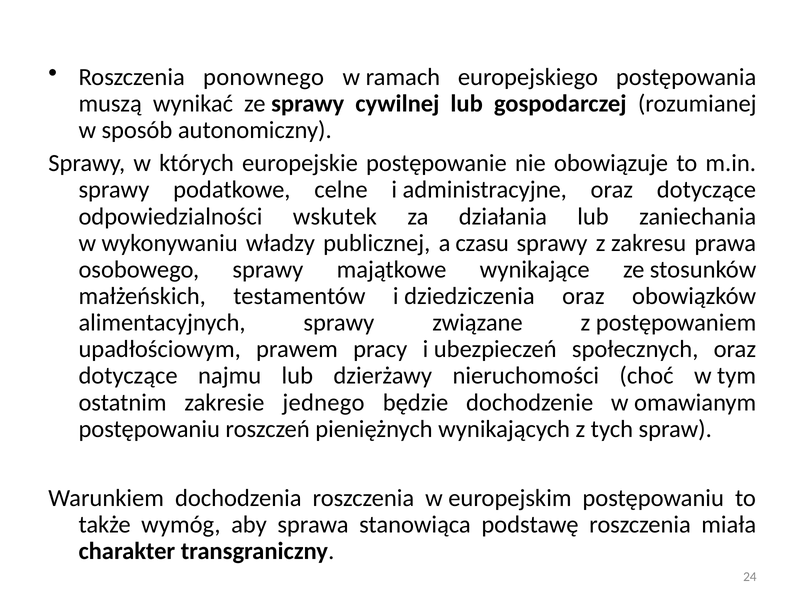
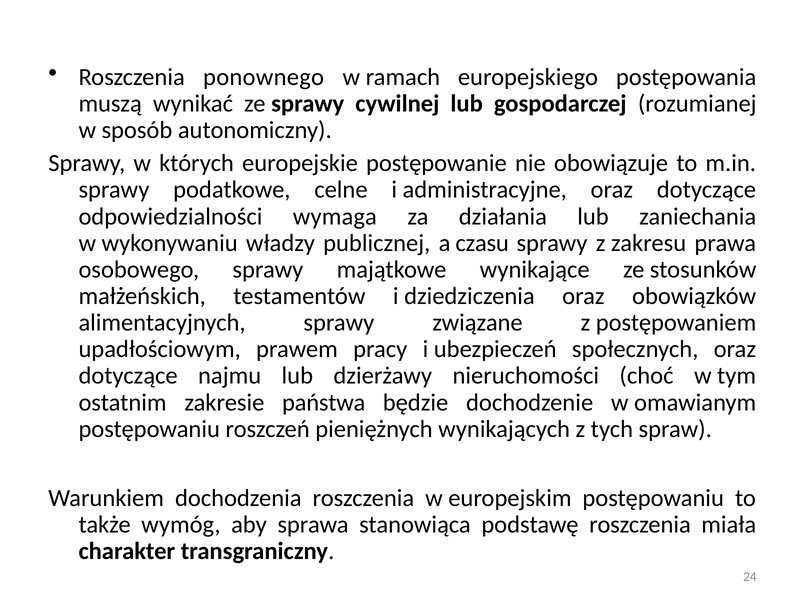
wskutek: wskutek -> wymaga (335, 216)
jednego: jednego -> państwa (324, 402)
